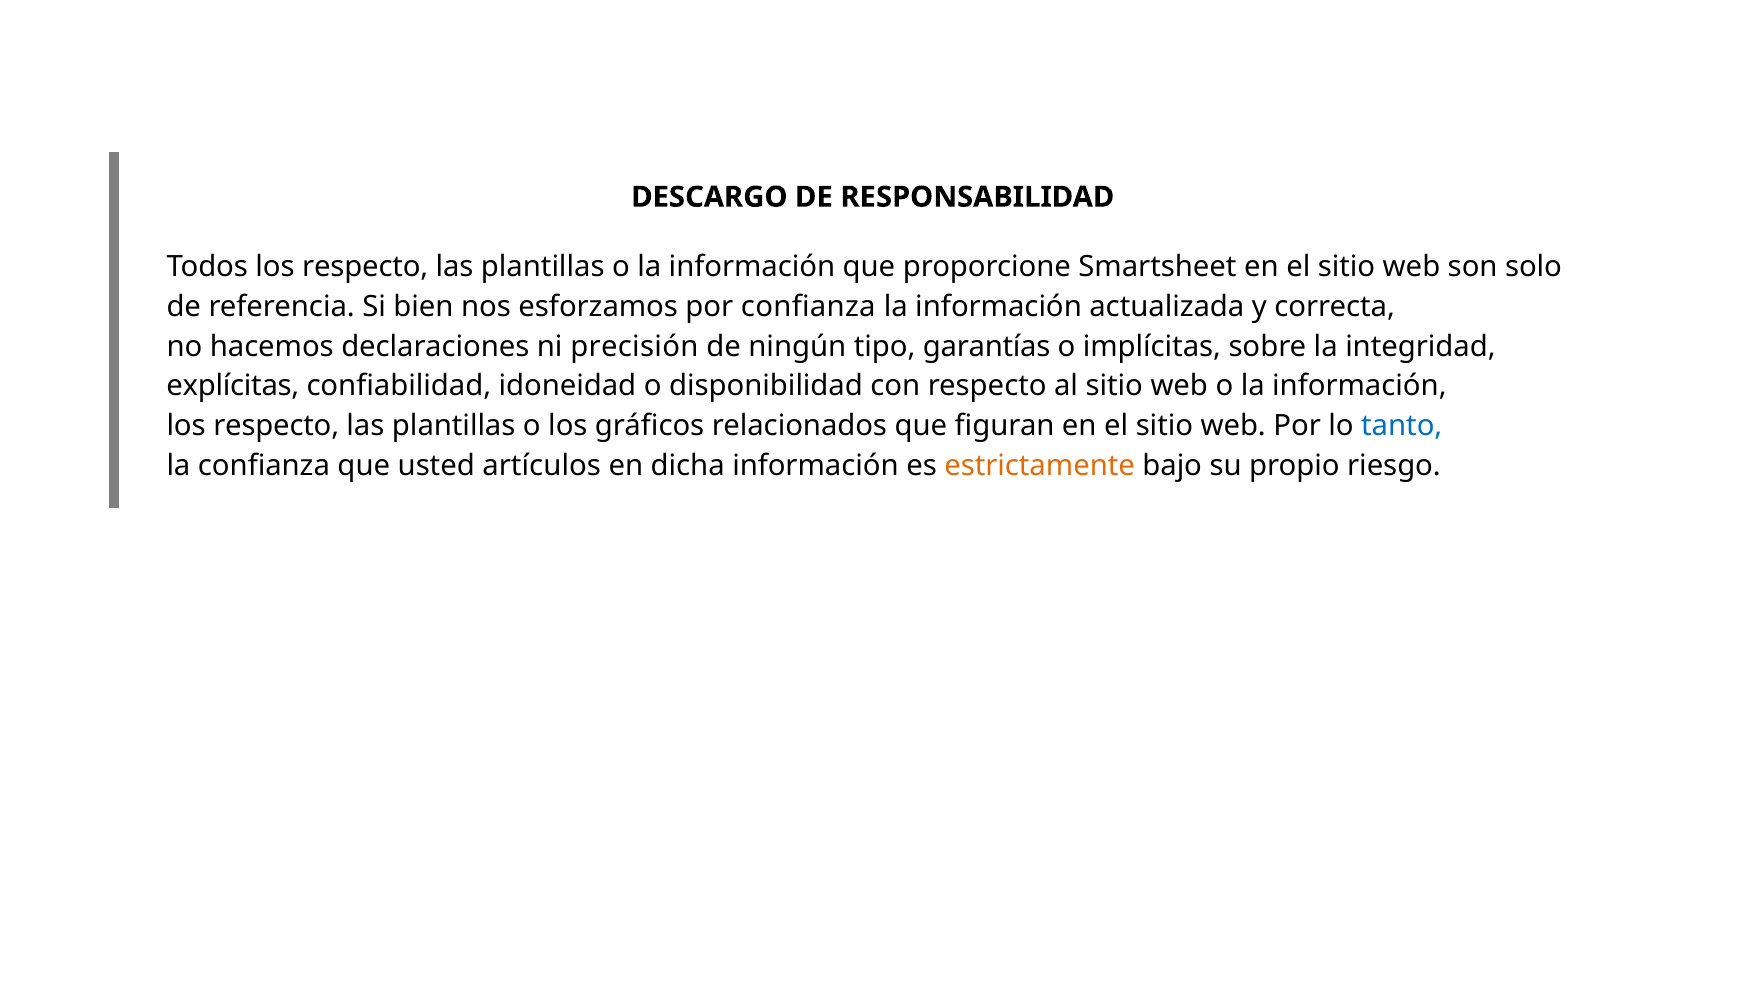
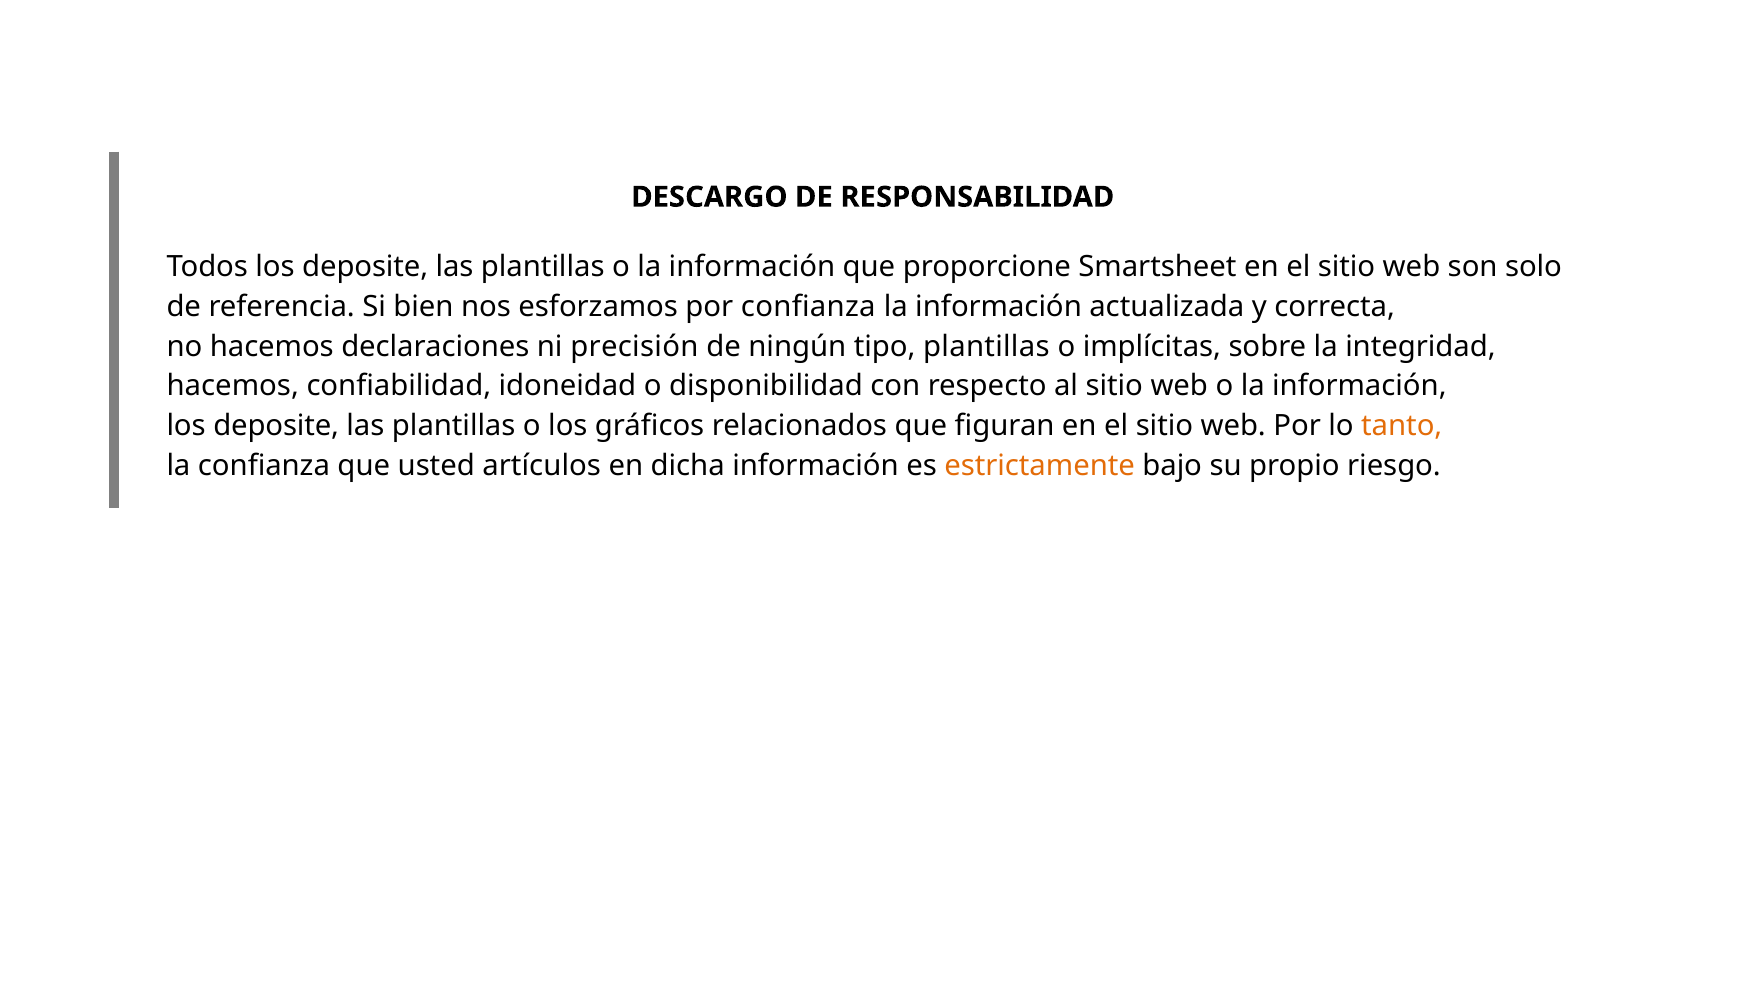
Todos los respecto: respecto -> deposite (365, 267)
tipo garantías: garantías -> plantillas (986, 346)
explícitas: explícitas -> hacemos (233, 386)
respecto: respecto -> deposite (276, 426)
tanto colour: blue -> orange (1402, 426)
